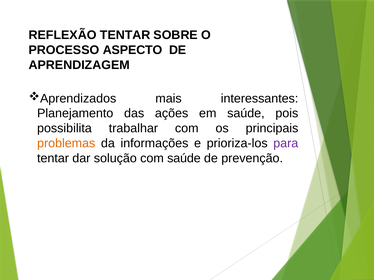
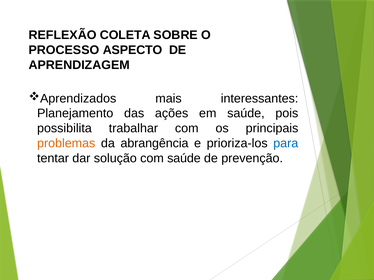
REFLEXÃO TENTAR: TENTAR -> COLETA (125, 35)
informações: informações -> abrangência (154, 143)
para colour: purple -> blue (286, 143)
